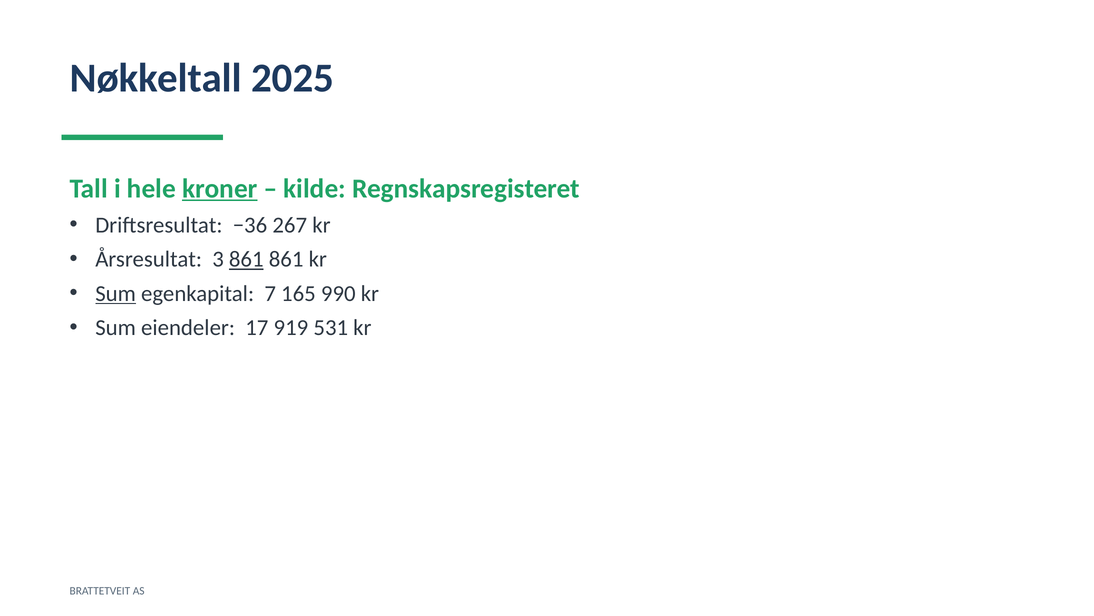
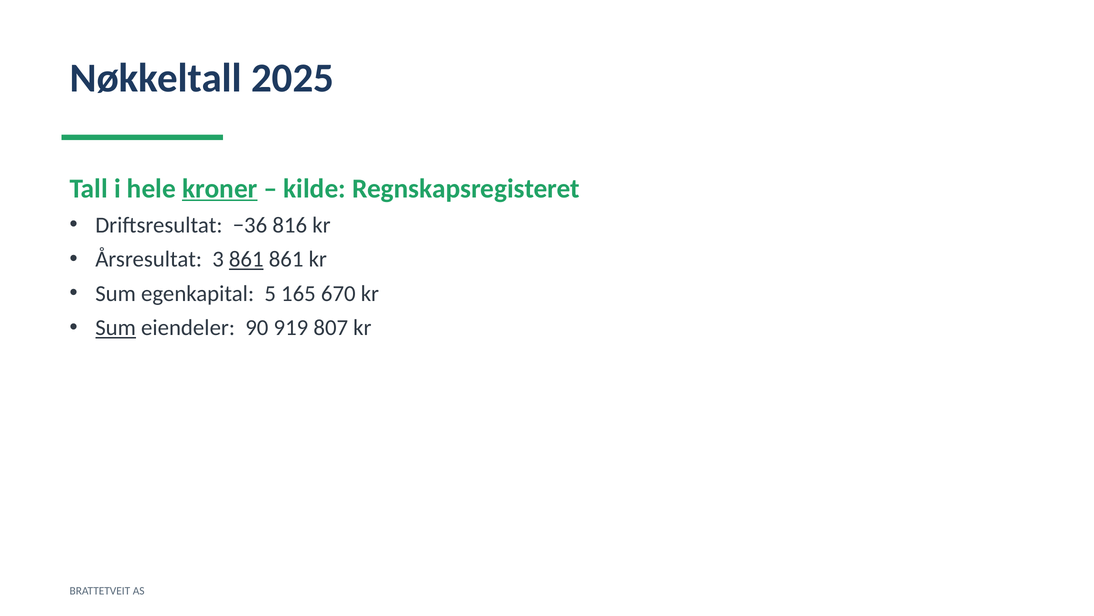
267: 267 -> 816 (290, 225)
Sum underline: present -> none (116, 293)
7: 7 -> 5 (270, 293)
990: 990 -> 670 (338, 293)
Sum underline: none -> present (116, 328)
17: 17 -> 90 (257, 328)
531: 531 -> 807 (331, 328)
